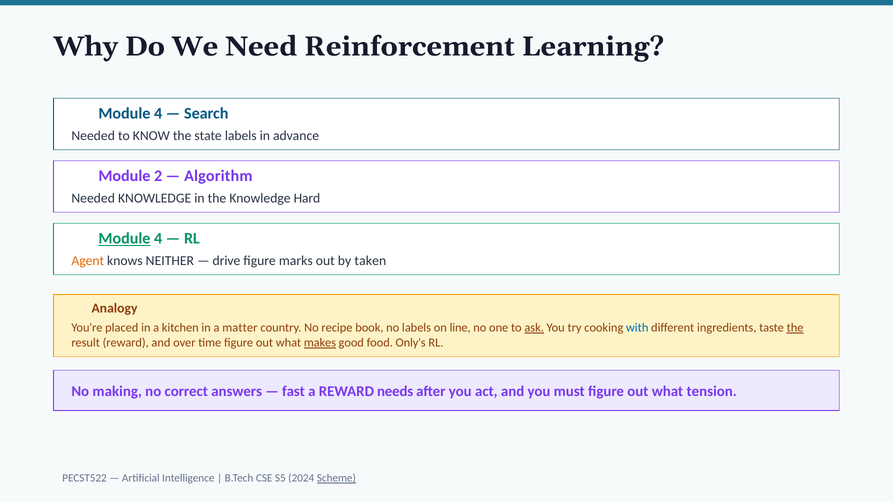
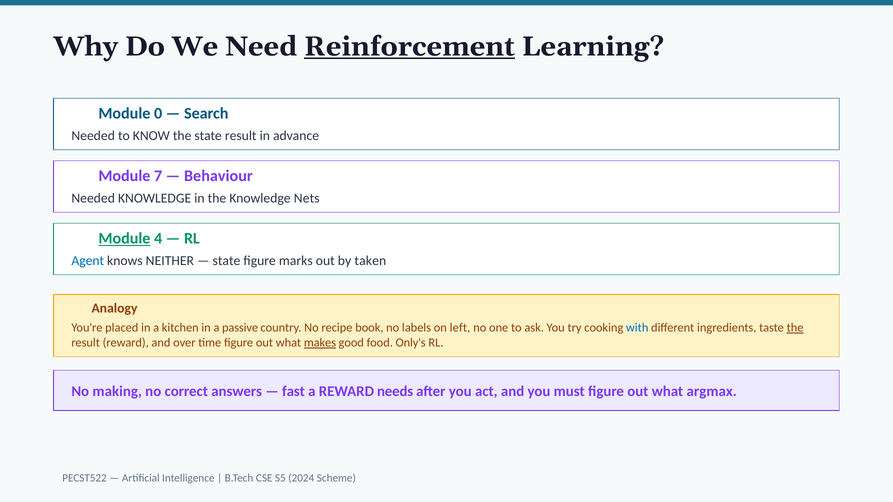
Reinforcement underline: none -> present (410, 47)
4: 4 -> 0 (158, 114)
state labels: labels -> result (241, 136)
2: 2 -> 7 (158, 176)
Algorithm: Algorithm -> Behaviour (218, 176)
Hard: Hard -> Nets (307, 198)
Agent colour: orange -> blue (88, 261)
drive: drive -> state (226, 261)
matter: matter -> passive (240, 328)
line: line -> left (460, 328)
ask underline: present -> none (534, 328)
tension: tension -> argmax (712, 392)
Scheme underline: present -> none (336, 478)
